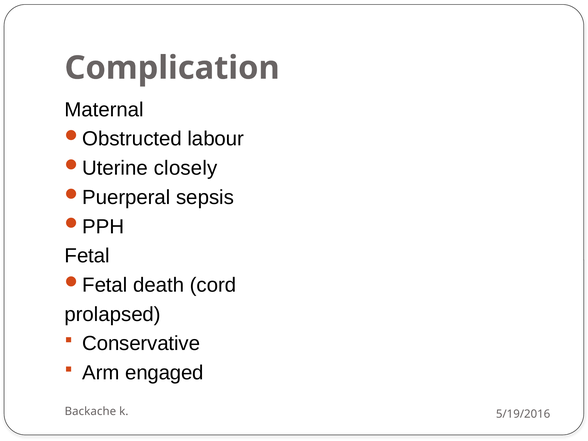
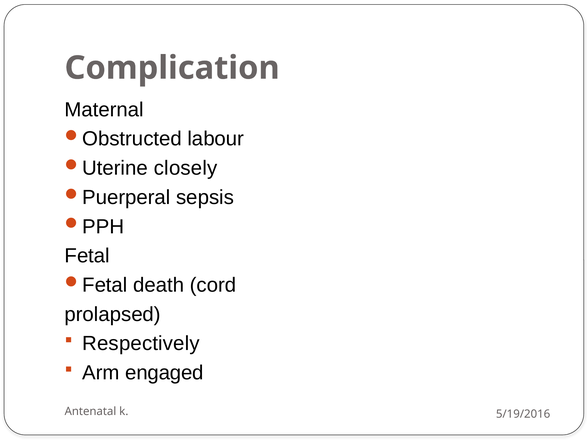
Conservative: Conservative -> Respectively (141, 344)
Backache: Backache -> Antenatal (90, 411)
